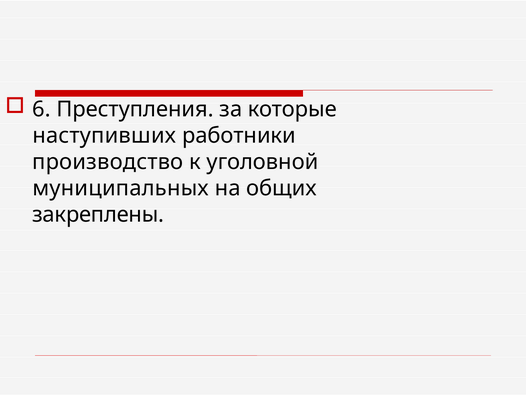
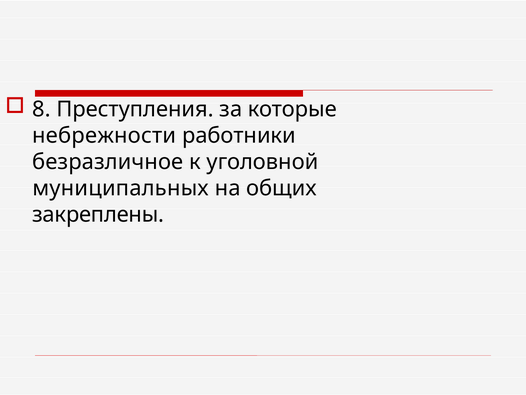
6: 6 -> 8 (41, 109)
наступивших: наступивших -> небрежности (104, 136)
производство: производство -> безразличное (108, 162)
